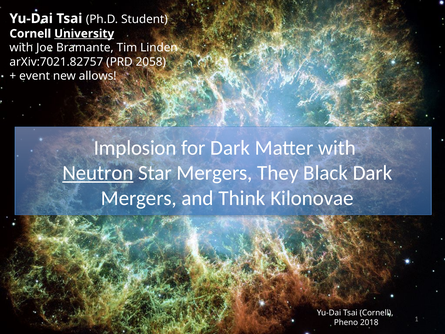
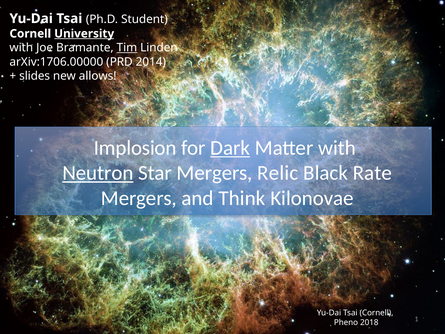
Tim underline: none -> present (127, 48)
arXiv:7021.82757: arXiv:7021.82757 -> arXiv:1706.00000 (56, 62)
2058: 2058 -> 2014 (151, 62)
event: event -> slides (35, 76)
Dark underline: none -> present (230, 148)
They: They -> Relic (278, 173)
Black Dark: Dark -> Rate (372, 173)
